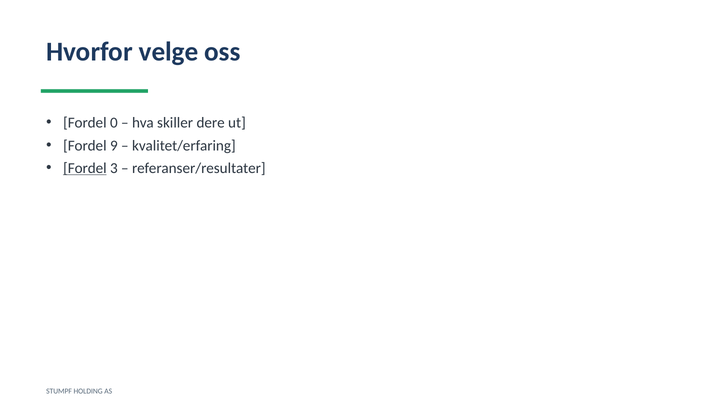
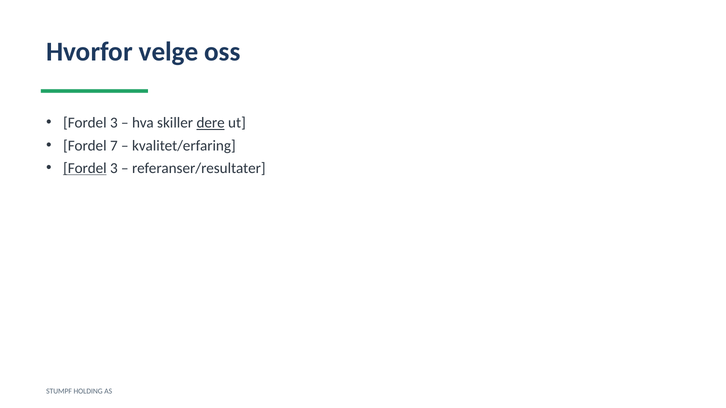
0: 0 -> 3 (114, 123)
dere underline: none -> present (211, 123)
9: 9 -> 7 (114, 146)
